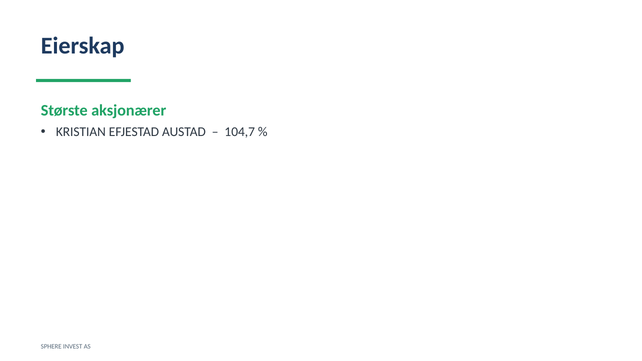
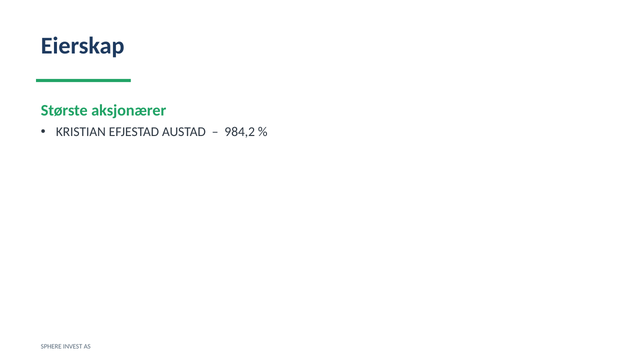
104,7: 104,7 -> 984,2 (240, 132)
